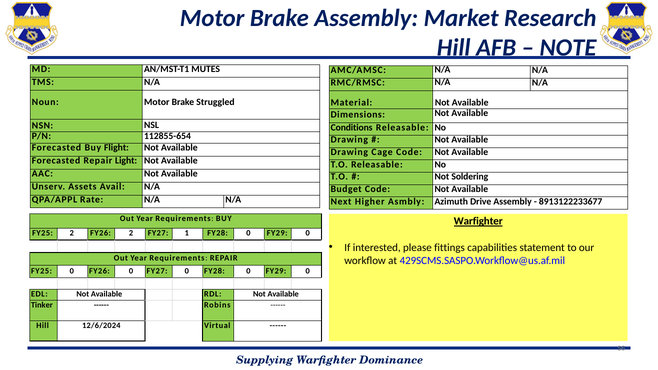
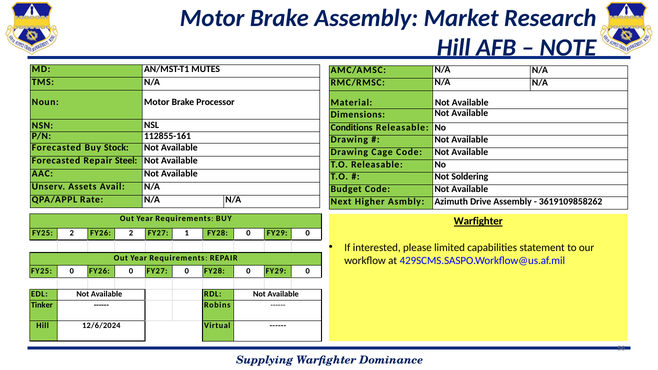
Struggled: Struggled -> Processor (216, 102)
112855-654: 112855-654 -> 112855-161 (167, 136)
Flight: Flight -> Stock (116, 148)
Light: Light -> Steel (126, 161)
8913122233677: 8913122233677 -> 3619109858262 (571, 201)
fittings: fittings -> limited (450, 248)
